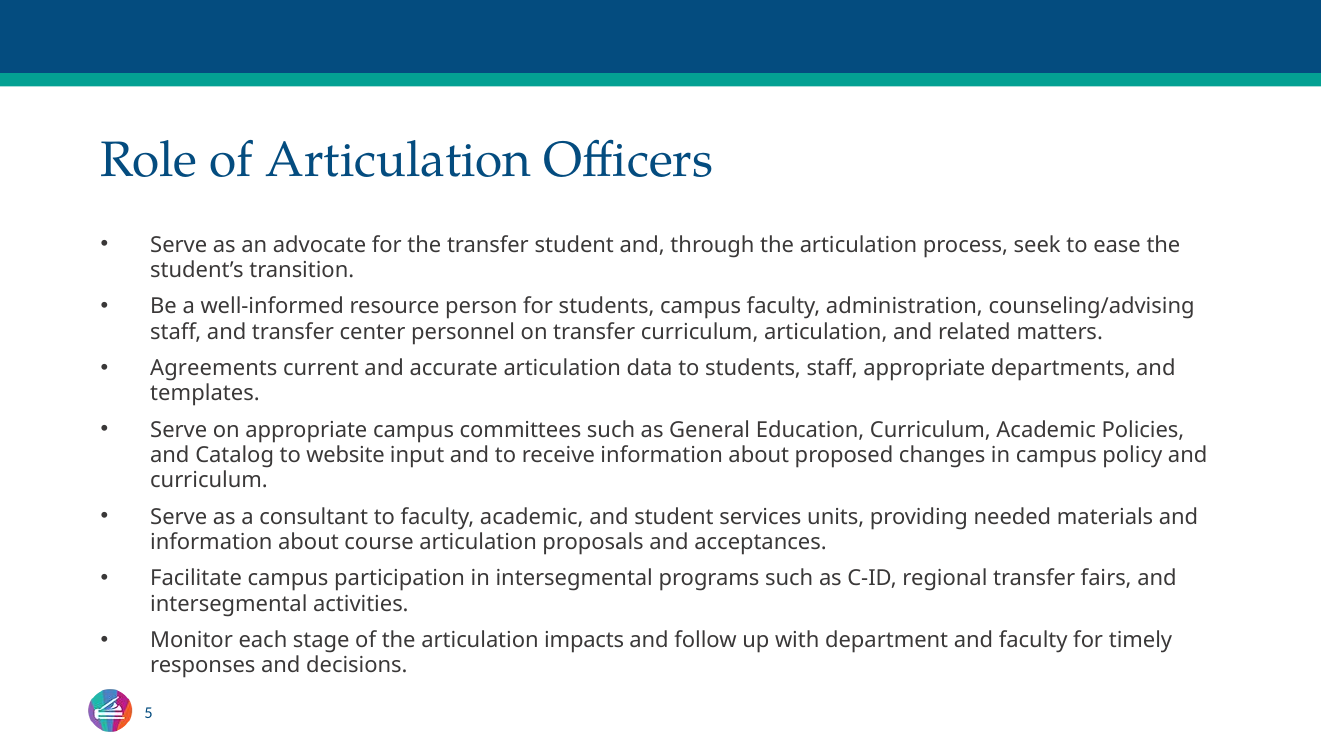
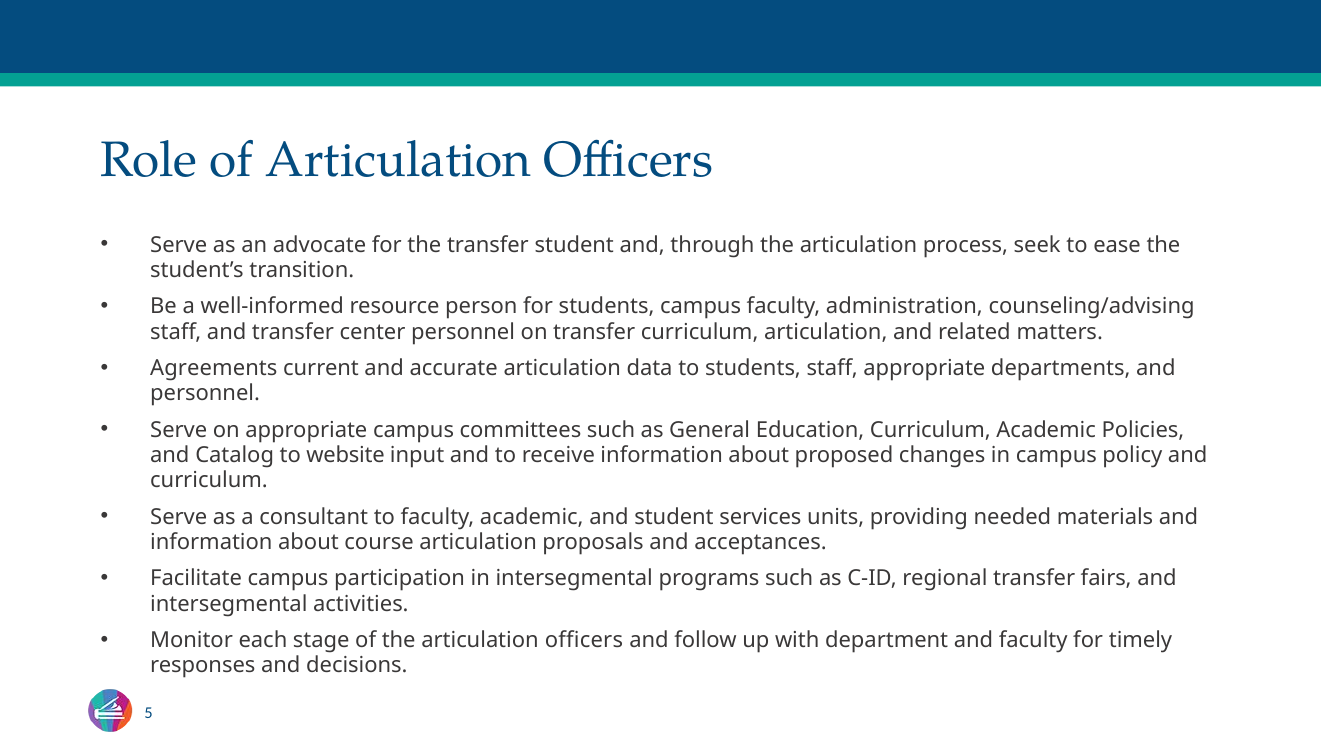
templates: templates -> personnel (205, 394)
the articulation impacts: impacts -> officers (584, 640)
